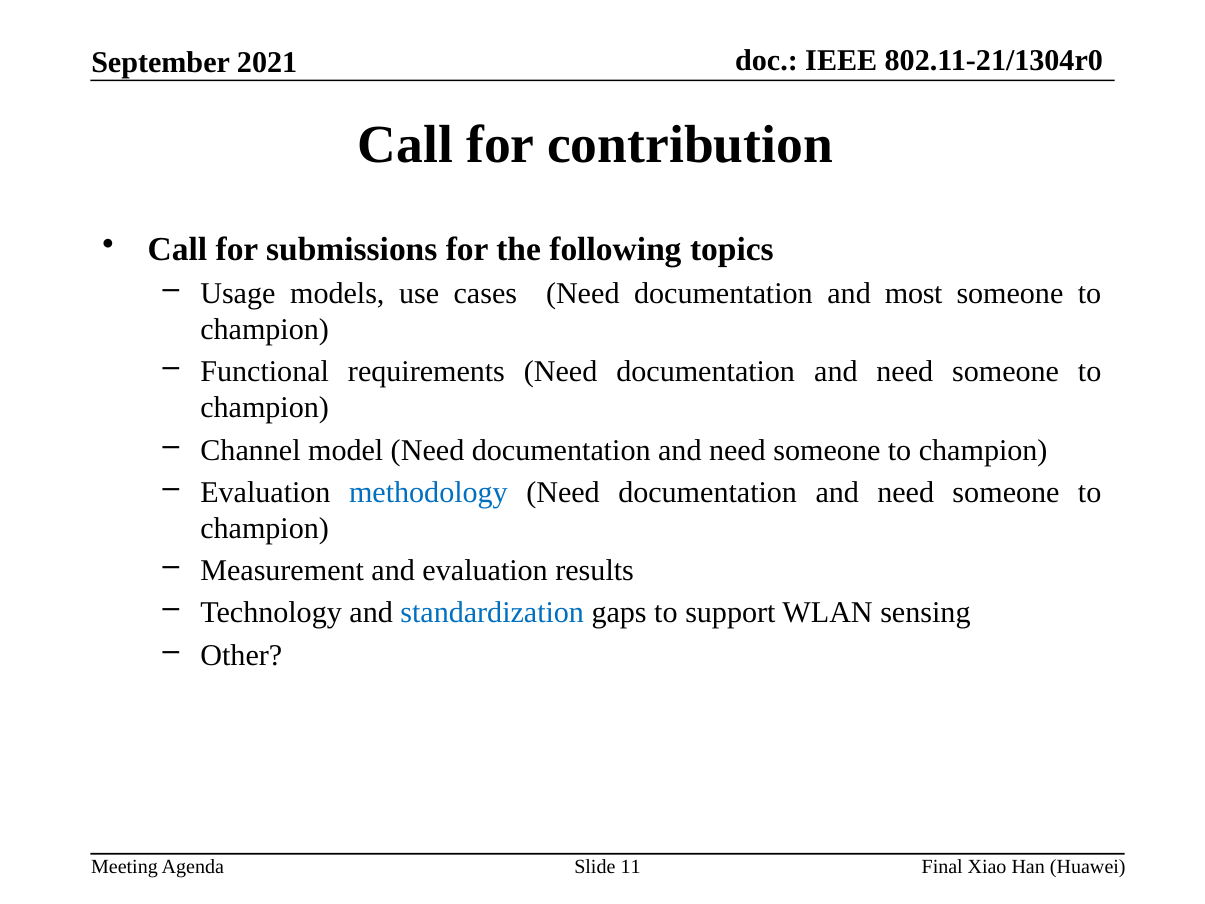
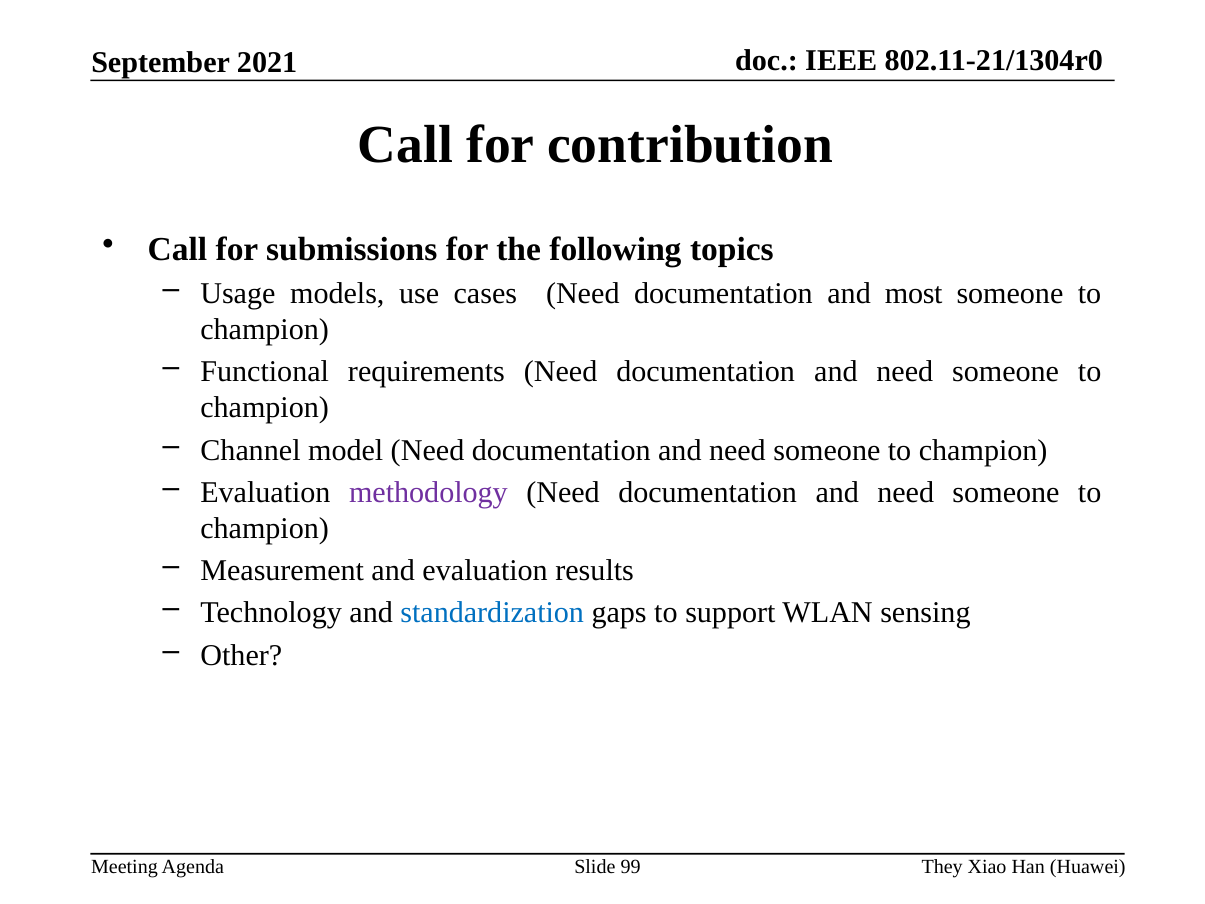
methodology colour: blue -> purple (428, 492)
11: 11 -> 99 (631, 867)
Final: Final -> They (942, 867)
